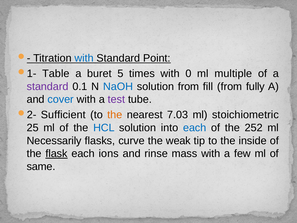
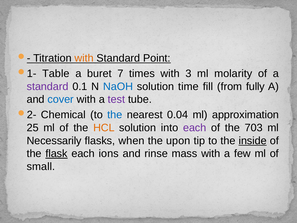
with colour: blue -> orange (84, 58)
5: 5 -> 7 (120, 74)
0: 0 -> 3 (188, 74)
multiple: multiple -> molarity (233, 74)
solution from: from -> time (188, 86)
Sufficient: Sufficient -> Chemical (63, 115)
the colour: orange -> blue (115, 115)
7.03: 7.03 -> 0.04 (178, 115)
stoichiometric: stoichiometric -> approximation (246, 115)
HCL colour: blue -> orange (104, 128)
each colour: blue -> purple (195, 128)
252: 252 -> 703 (254, 128)
curve: curve -> when (131, 141)
weak: weak -> upon (178, 141)
inside underline: none -> present (253, 141)
same: same -> small (41, 166)
